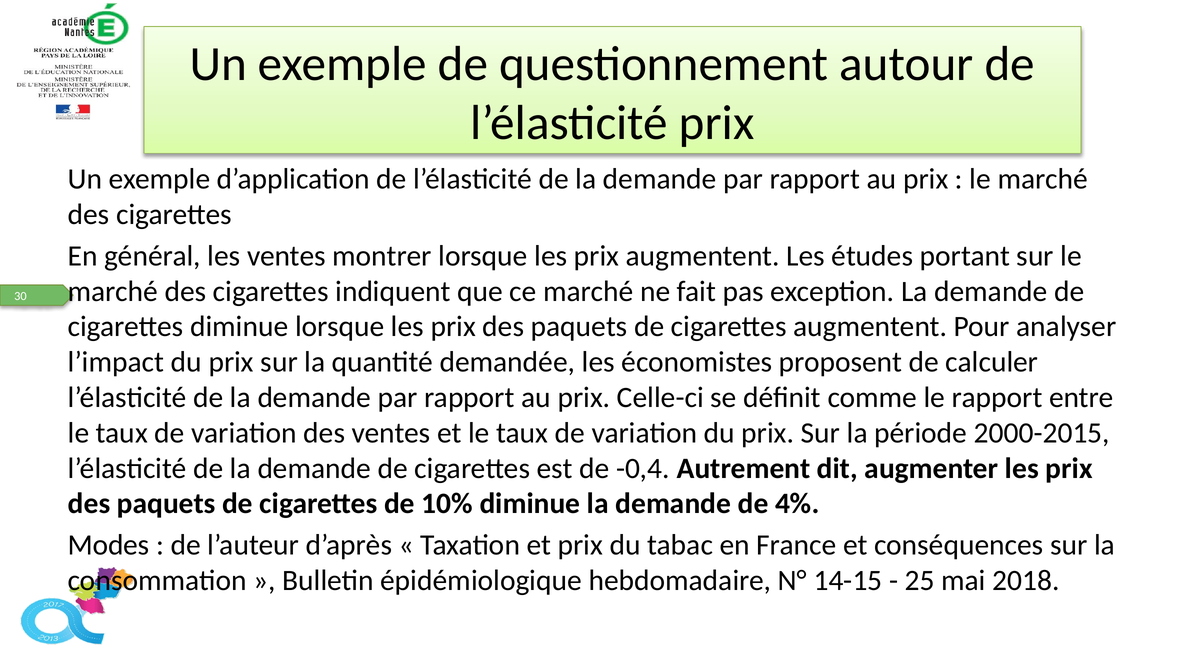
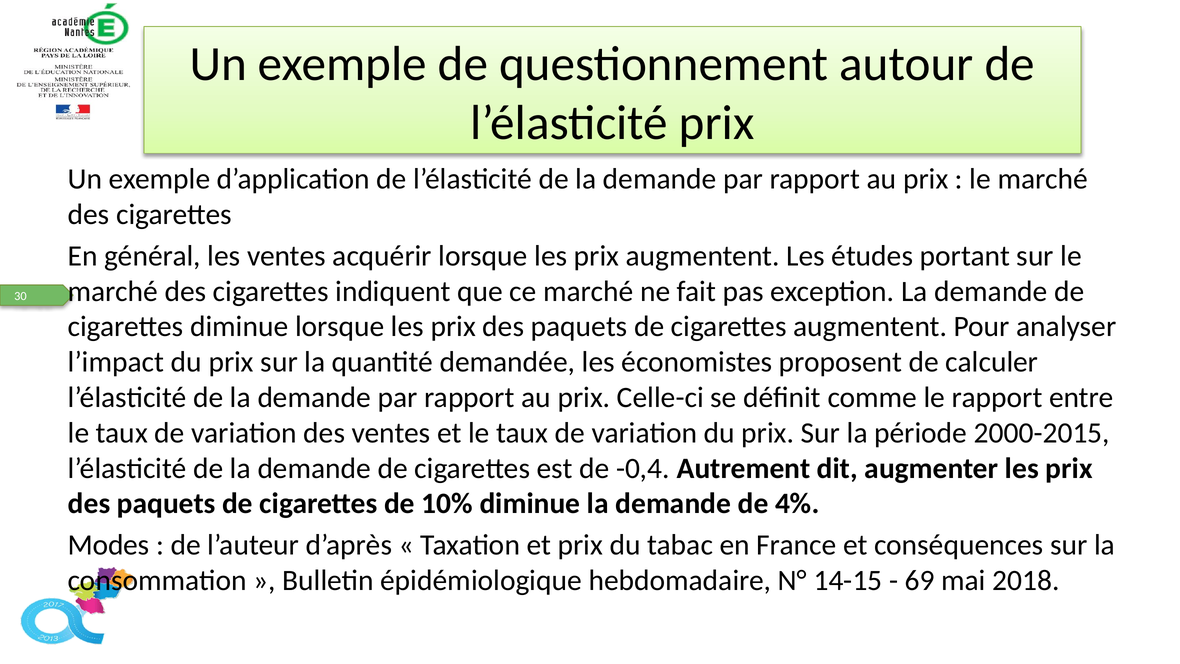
montrer: montrer -> acquérir (382, 256)
25: 25 -> 69 (920, 580)
